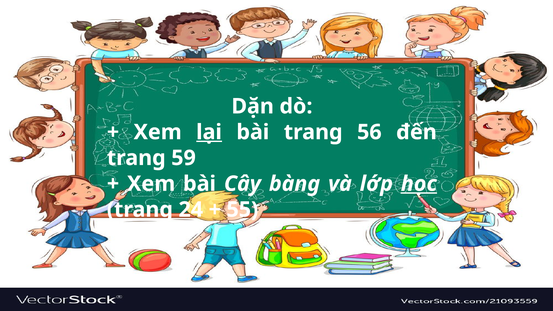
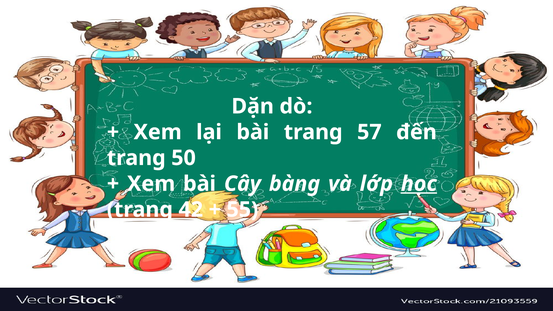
lại underline: present -> none (209, 132)
56: 56 -> 57 (369, 132)
59: 59 -> 50 (184, 158)
24: 24 -> 42 (191, 210)
